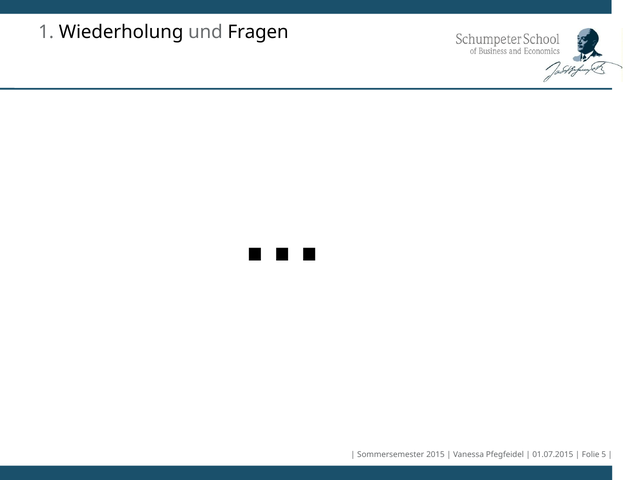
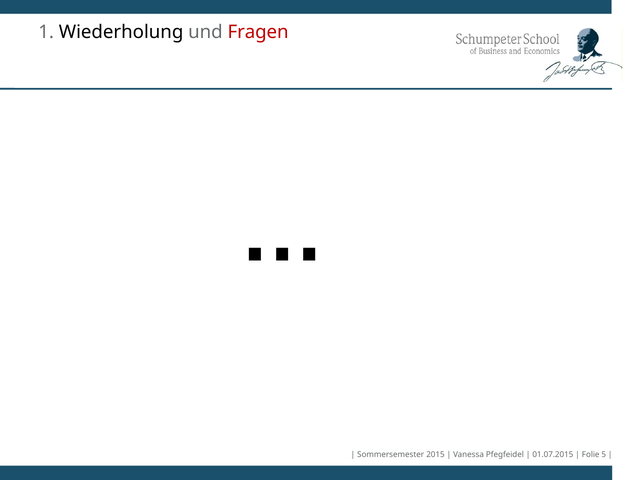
Fragen colour: black -> red (258, 32)
